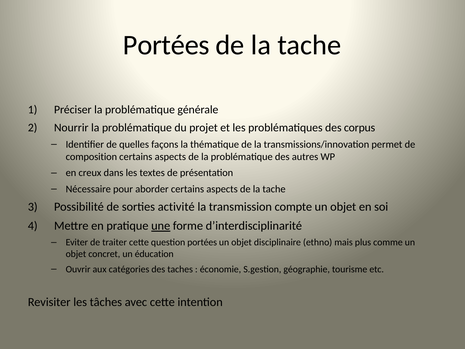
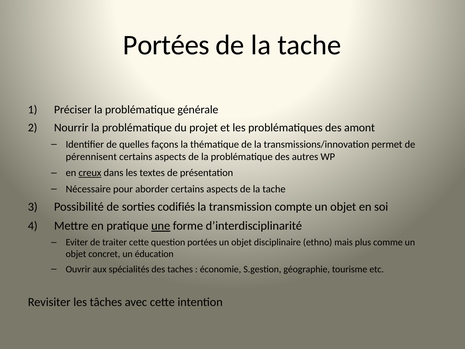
corpus: corpus -> amont (360, 128)
composition: composition -> pérennisent (91, 157)
creux underline: none -> present (90, 173)
activité: activité -> codifiés (176, 207)
catégories: catégories -> spécialités (129, 269)
